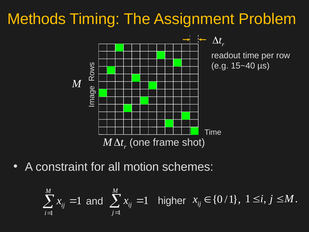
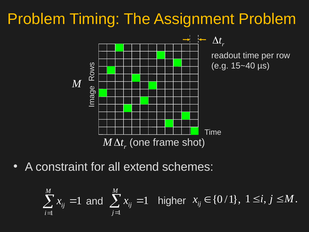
Methods: Methods -> Problem (36, 19)
motion: motion -> extend (141, 167)
